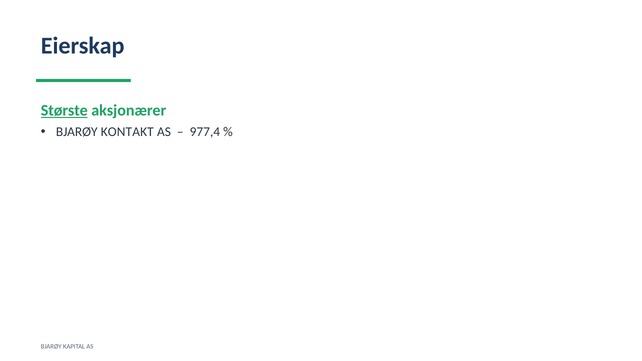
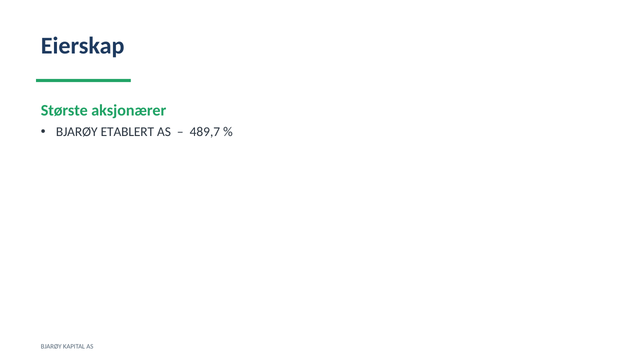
Største underline: present -> none (64, 111)
KONTAKT: KONTAKT -> ETABLERT (127, 132)
977,4: 977,4 -> 489,7 (205, 132)
